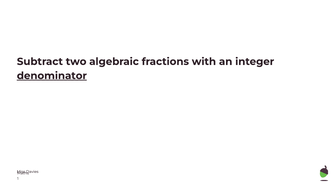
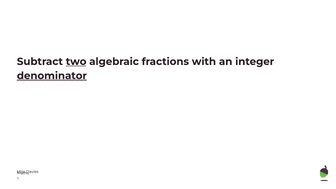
two underline: none -> present (76, 62)
